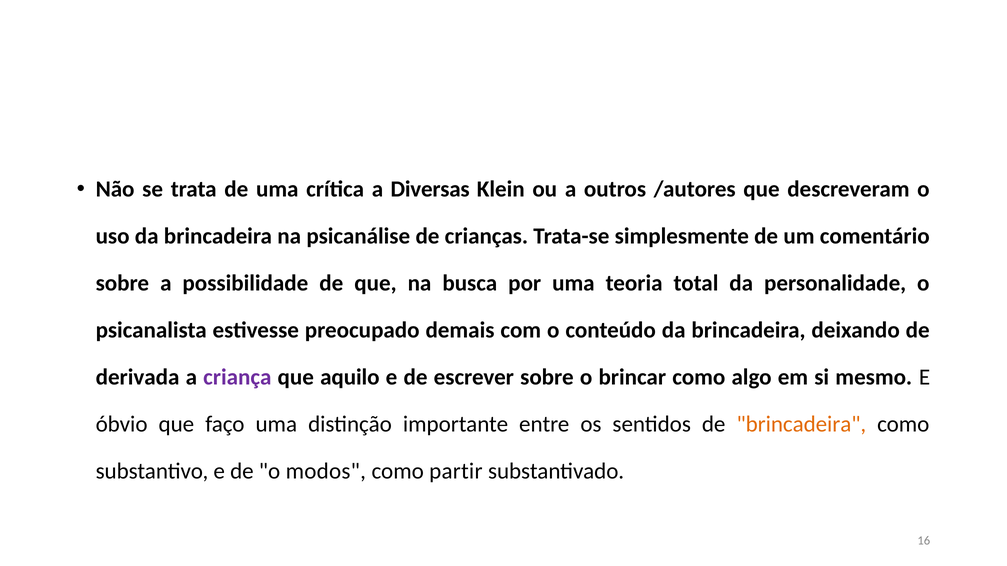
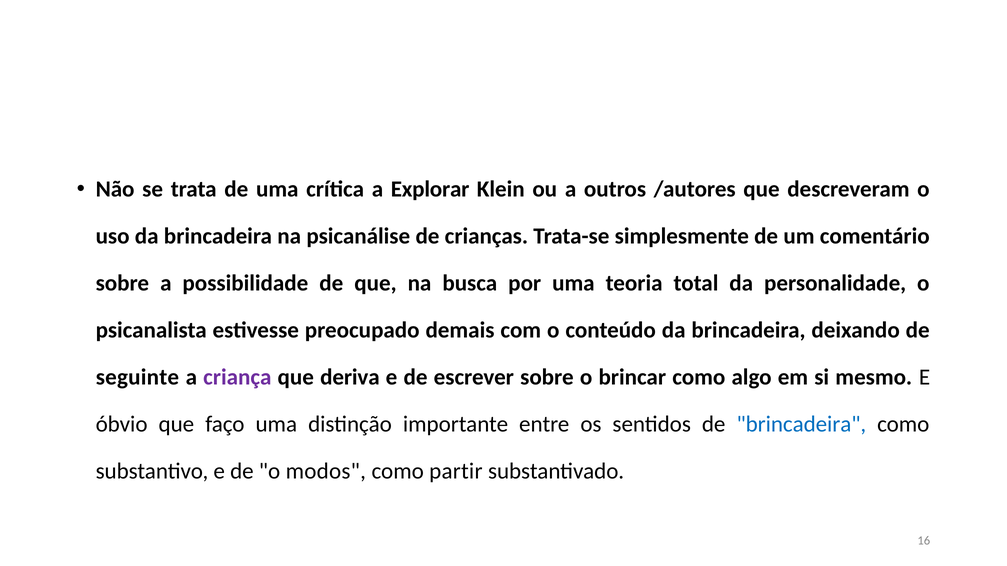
Diversas: Diversas -> Explorar (430, 189)
derivada: derivada -> seguinte (137, 378)
aquilo: aquilo -> deriva (350, 378)
brincadeira colour: orange -> blue (801, 425)
